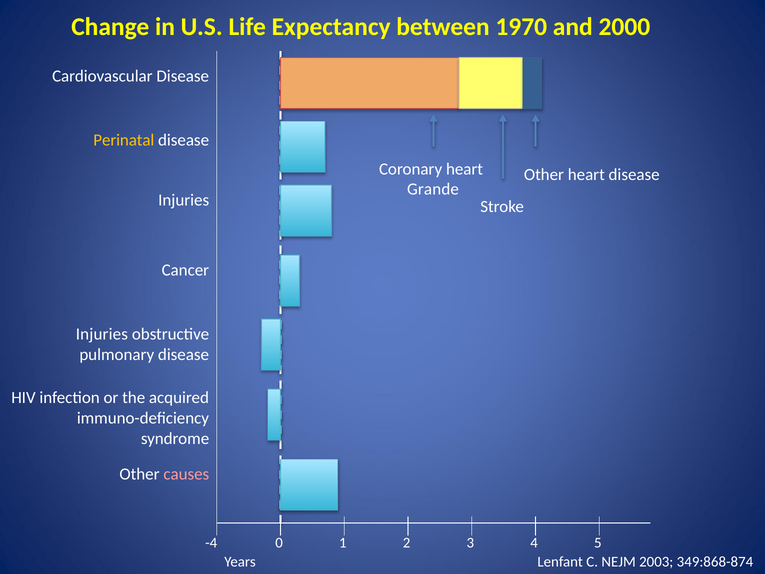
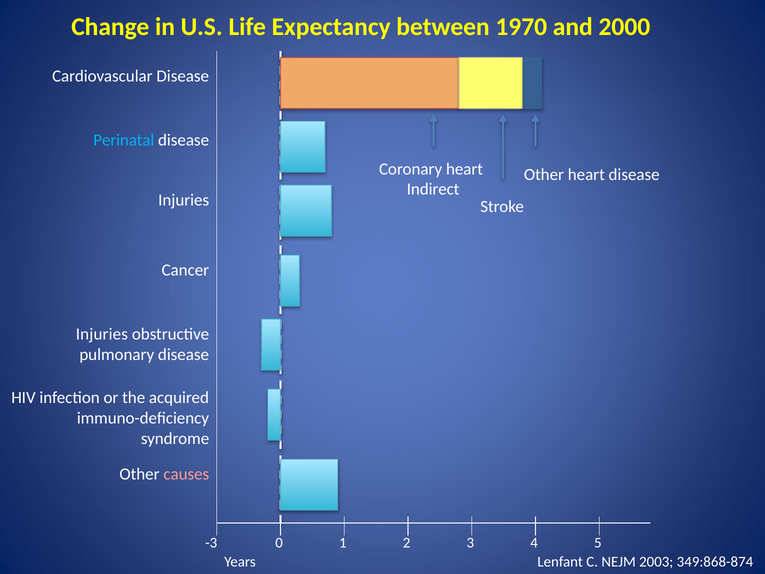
Perinatal colour: yellow -> light blue (124, 140)
Grande: Grande -> Indirect (433, 189)
-4: -4 -> -3 (211, 543)
